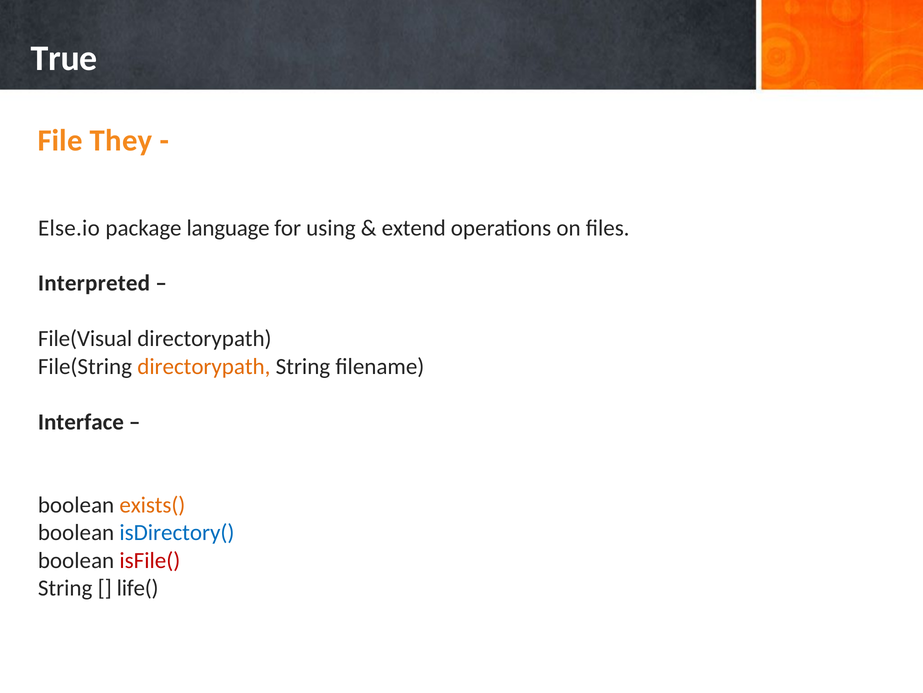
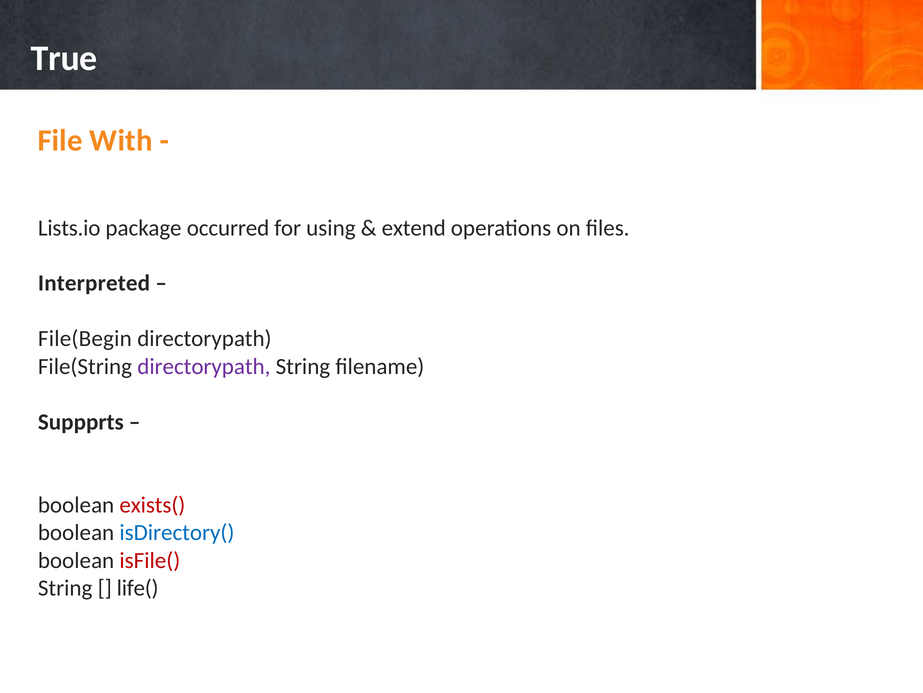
They: They -> With (121, 141)
Else.io: Else.io -> Lists.io (69, 228)
language: language -> occurred (228, 228)
File(Visual: File(Visual -> File(Begin (85, 338)
directorypath colour: orange -> purple (204, 366)
Interface: Interface -> Suppprts (81, 421)
exists( colour: orange -> red (152, 505)
